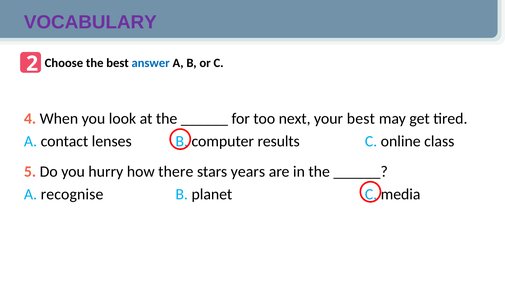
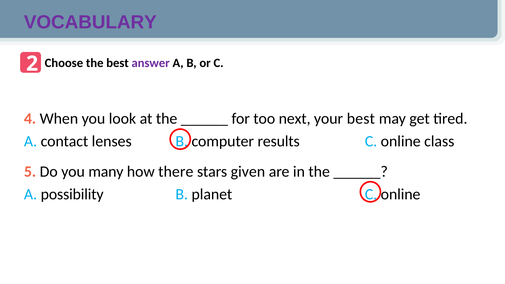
answer colour: blue -> purple (151, 63)
hurry: hurry -> many (106, 172)
years: years -> given (248, 172)
recognise: recognise -> possibility (72, 194)
media: media -> online (401, 194)
